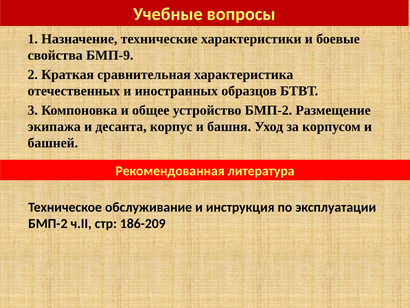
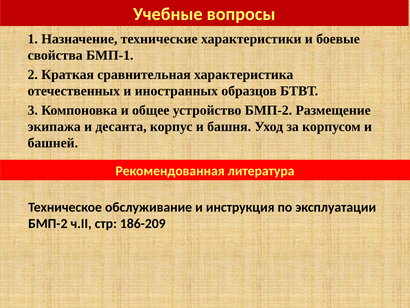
БМП-9: БМП-9 -> БМП-1 (110, 55)
